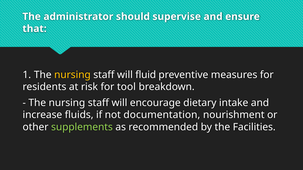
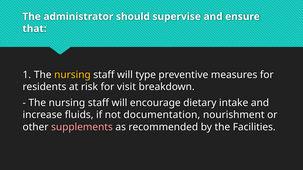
fluid: fluid -> type (146, 75)
tool: tool -> visit (126, 87)
supplements colour: light green -> pink (82, 127)
